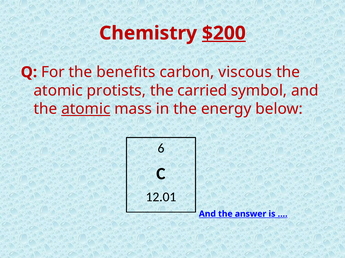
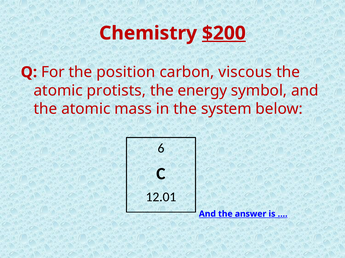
benefits: benefits -> position (126, 72)
carried: carried -> energy (202, 91)
atomic underline: present -> none (86, 109)
energy: energy -> system (226, 109)
